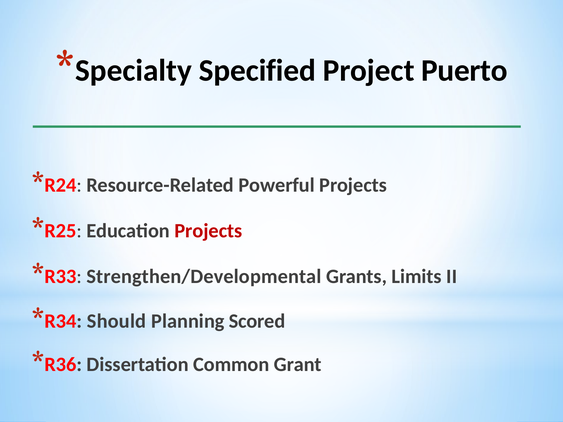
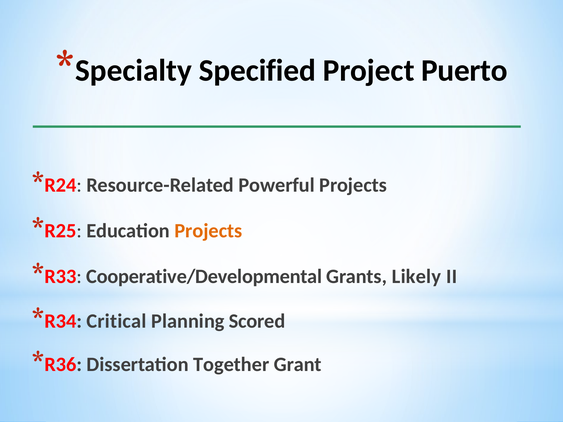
Projects colour: red -> orange (208, 231)
Strengthen/Developmental: Strengthen/Developmental -> Cooperative/Developmental (204, 277)
Limits: Limits -> Likely (417, 277)
Should: Should -> Critical (117, 321)
Common: Common -> Together (231, 365)
